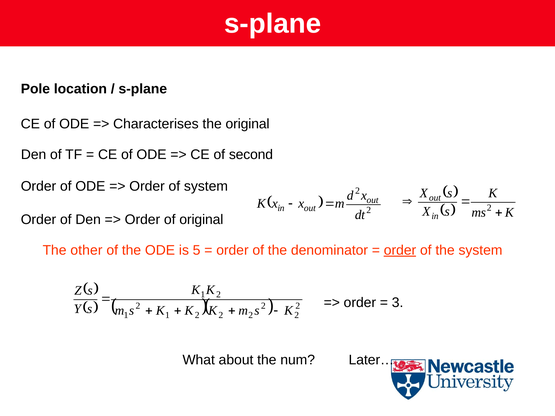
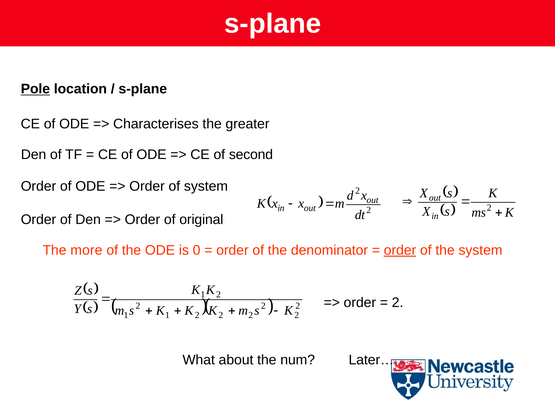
Pole underline: none -> present (35, 89)
the original: original -> greater (248, 124)
other: other -> more (86, 250)
5: 5 -> 0 (197, 250)
3: 3 -> 2 (398, 303)
